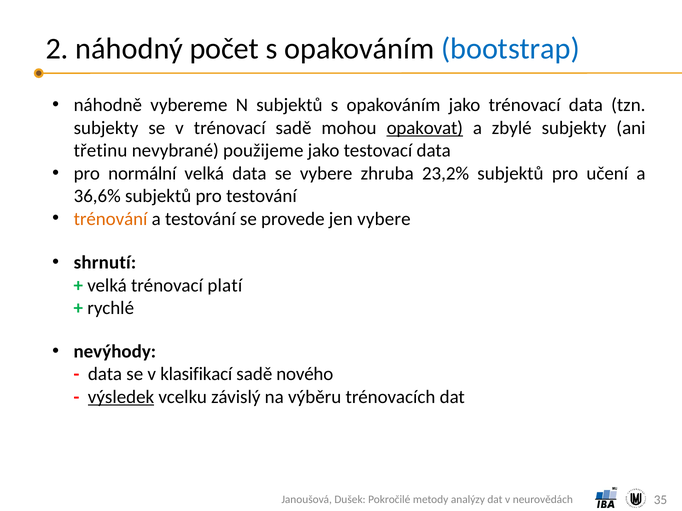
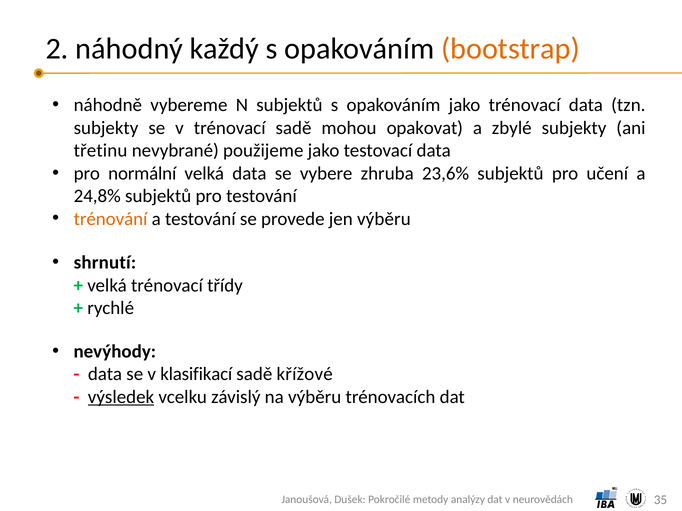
počet: počet -> každý (224, 49)
bootstrap colour: blue -> orange (510, 49)
opakovat underline: present -> none (425, 128)
23,2%: 23,2% -> 23,6% (446, 174)
36,6%: 36,6% -> 24,8% (97, 196)
jen vybere: vybere -> výběru (384, 219)
platí: platí -> třídy (225, 286)
nového: nového -> křížové (305, 375)
